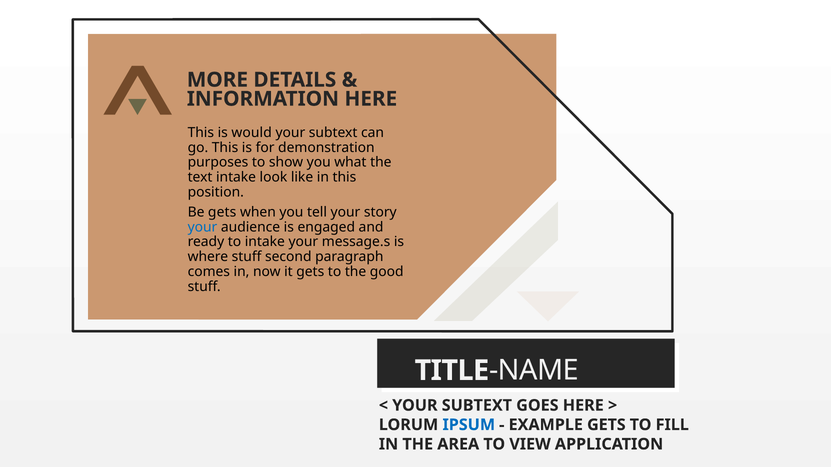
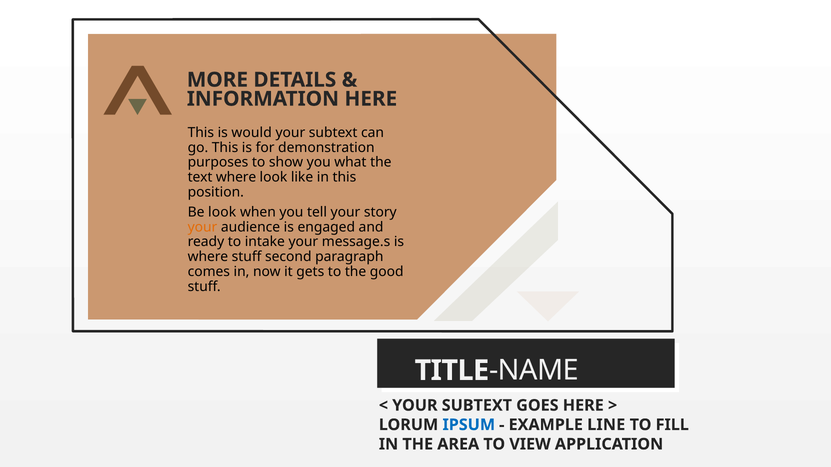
text intake: intake -> where (236, 177)
Be gets: gets -> look (222, 212)
your colour: blue -> orange (202, 227)
EXAMPLE GETS: GETS -> LINE (606, 425)
